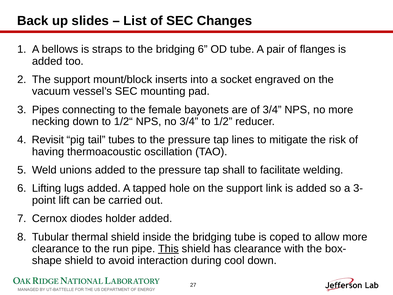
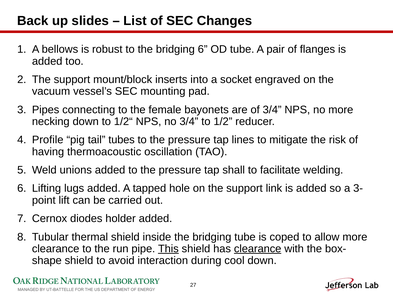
straps: straps -> robust (107, 49)
Revisit: Revisit -> Profile (48, 140)
clearance underline: none -> present (258, 249)
